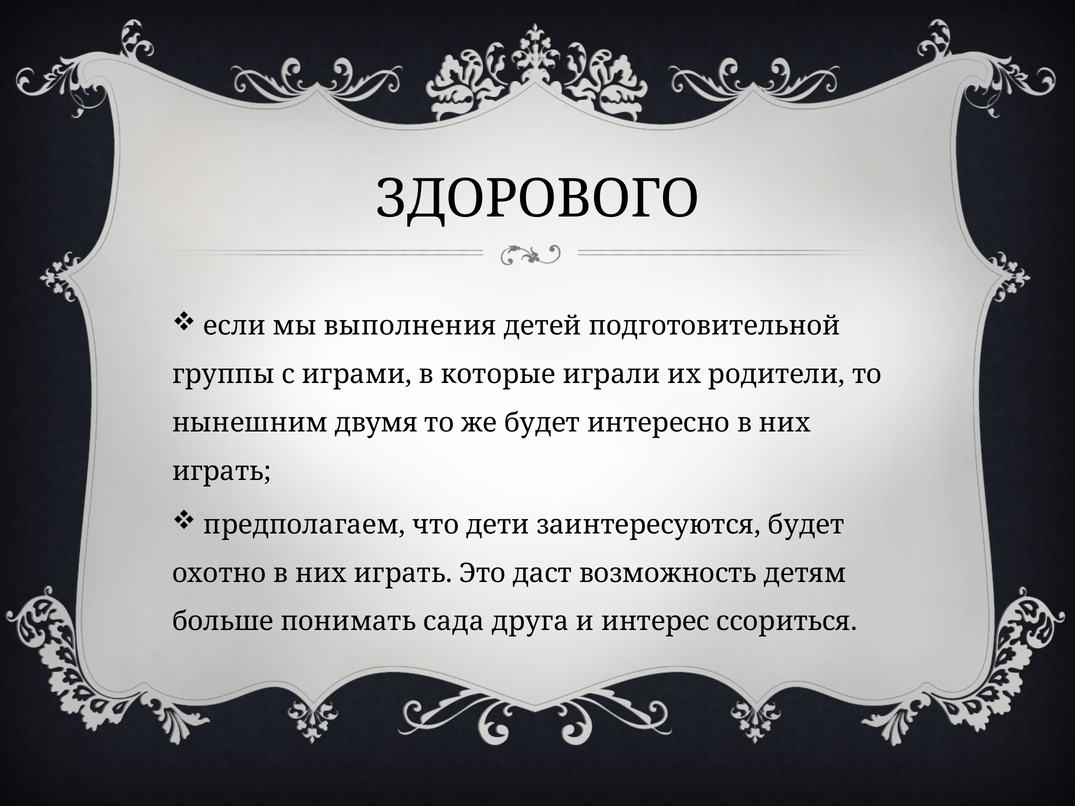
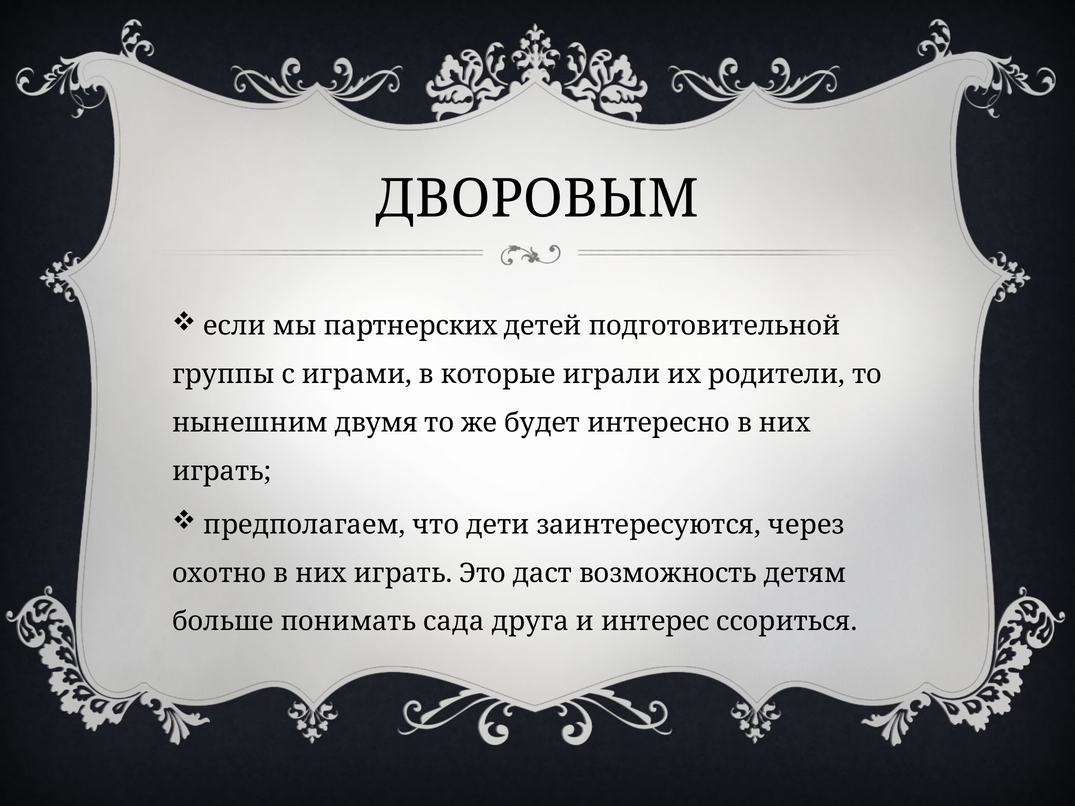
ЗДОРОВОГО: ЗДОРОВОГО -> ДВОРОВЫМ (537, 199)
выполнения: выполнения -> партнерских (411, 326)
заинтересуются будет: будет -> через (806, 525)
